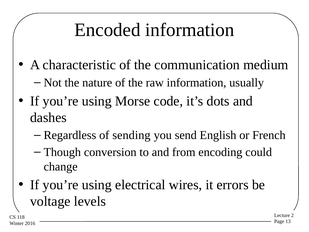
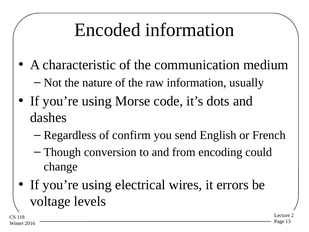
sending: sending -> confirm (131, 135)
